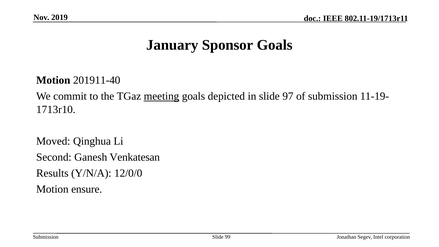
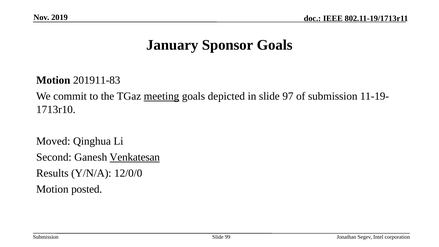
201911-40: 201911-40 -> 201911-83 (97, 80)
Venkatesan underline: none -> present (135, 157)
ensure: ensure -> posted (87, 189)
